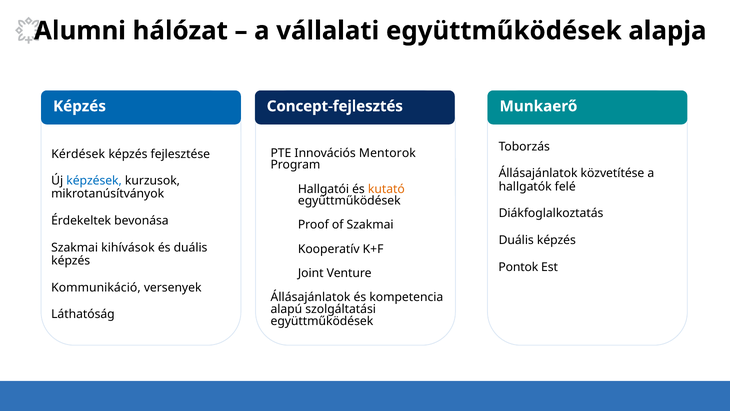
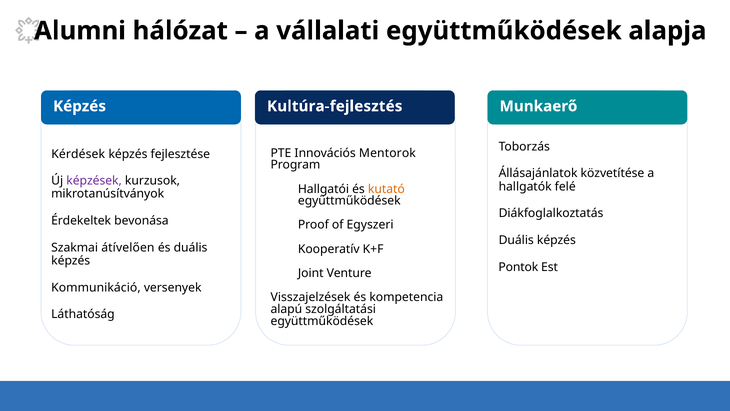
Concept-fejlesztés: Concept-fejlesztés -> Kultúra-fejlesztés (335, 106)
képzések colour: blue -> purple (94, 181)
of Szakmai: Szakmai -> Egyszeri (370, 225)
kihívások: kihívások -> átívelően (128, 247)
Állásajánlatok: Állásajánlatok -> Visszajelzések (311, 297)
